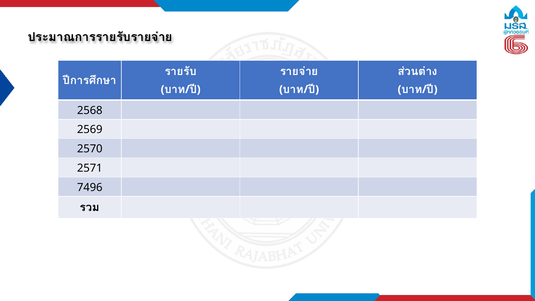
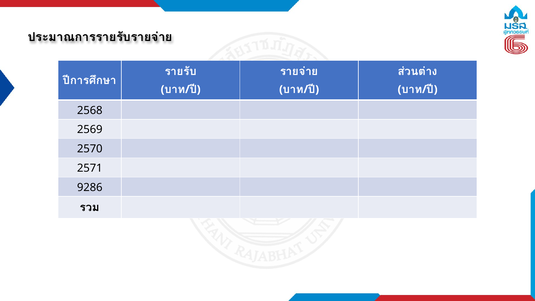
7496: 7496 -> 9286 (90, 187)
